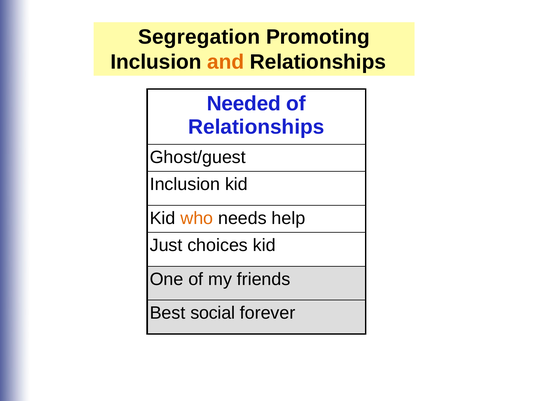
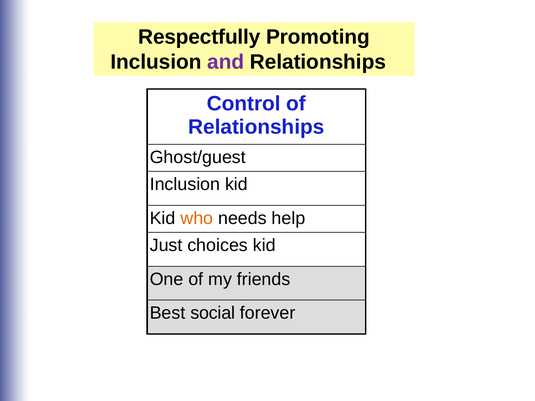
Segregation: Segregation -> Respectfully (199, 37)
and colour: orange -> purple (226, 62)
Needed: Needed -> Control (244, 104)
